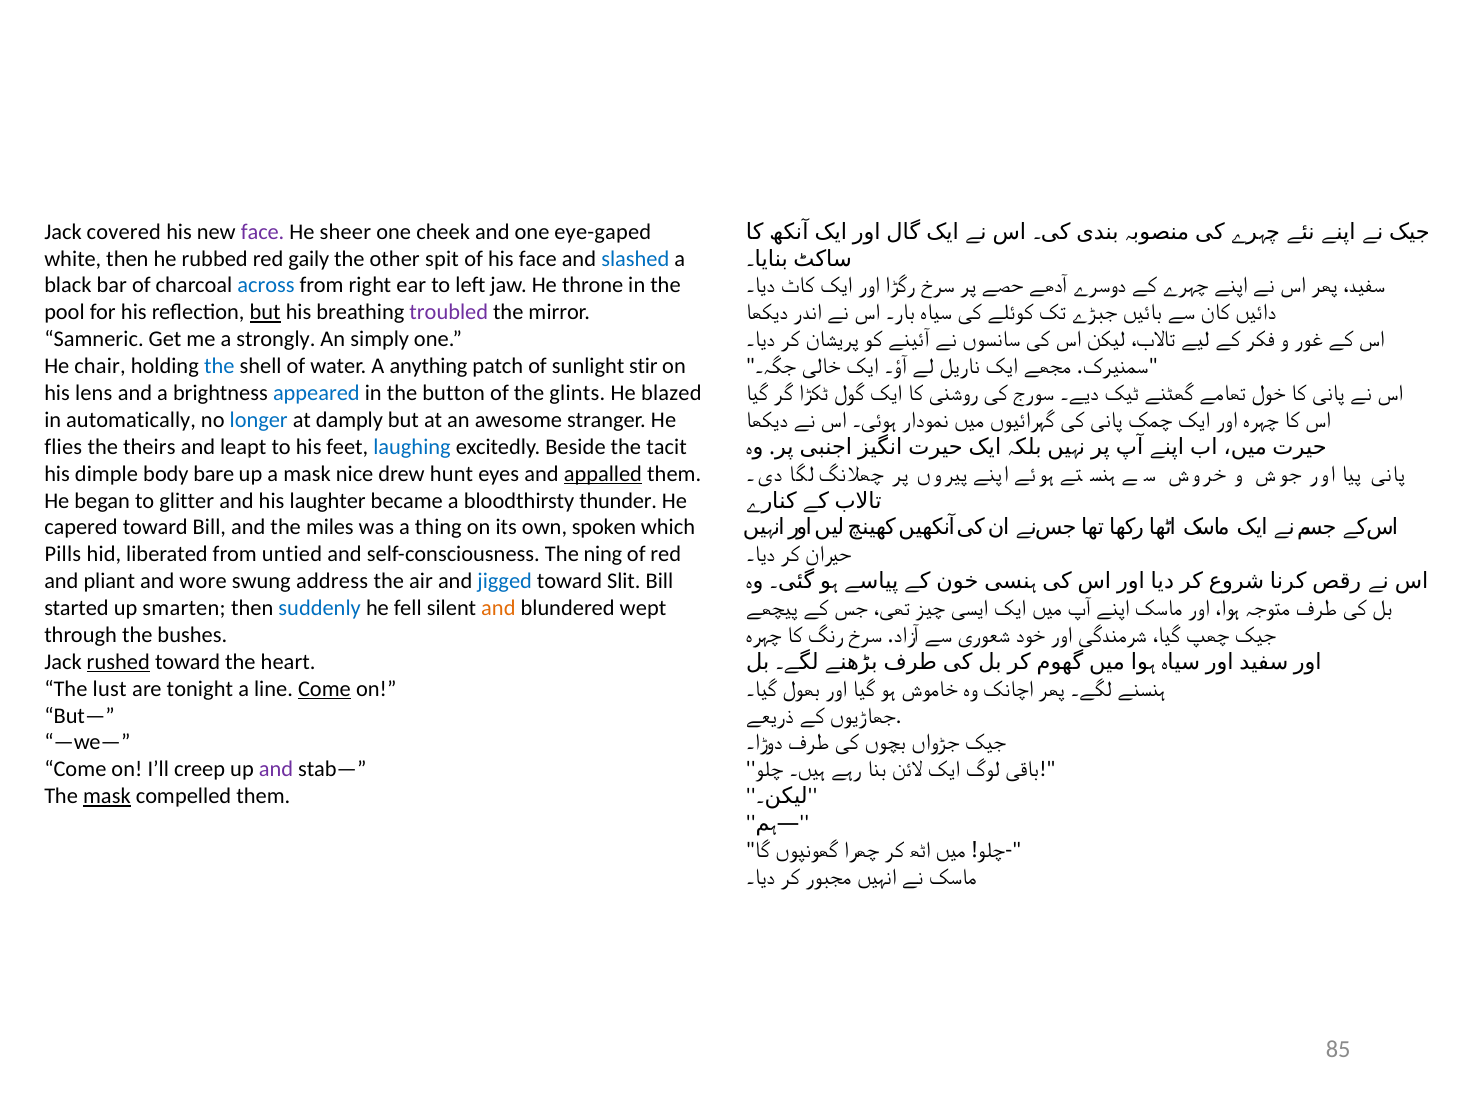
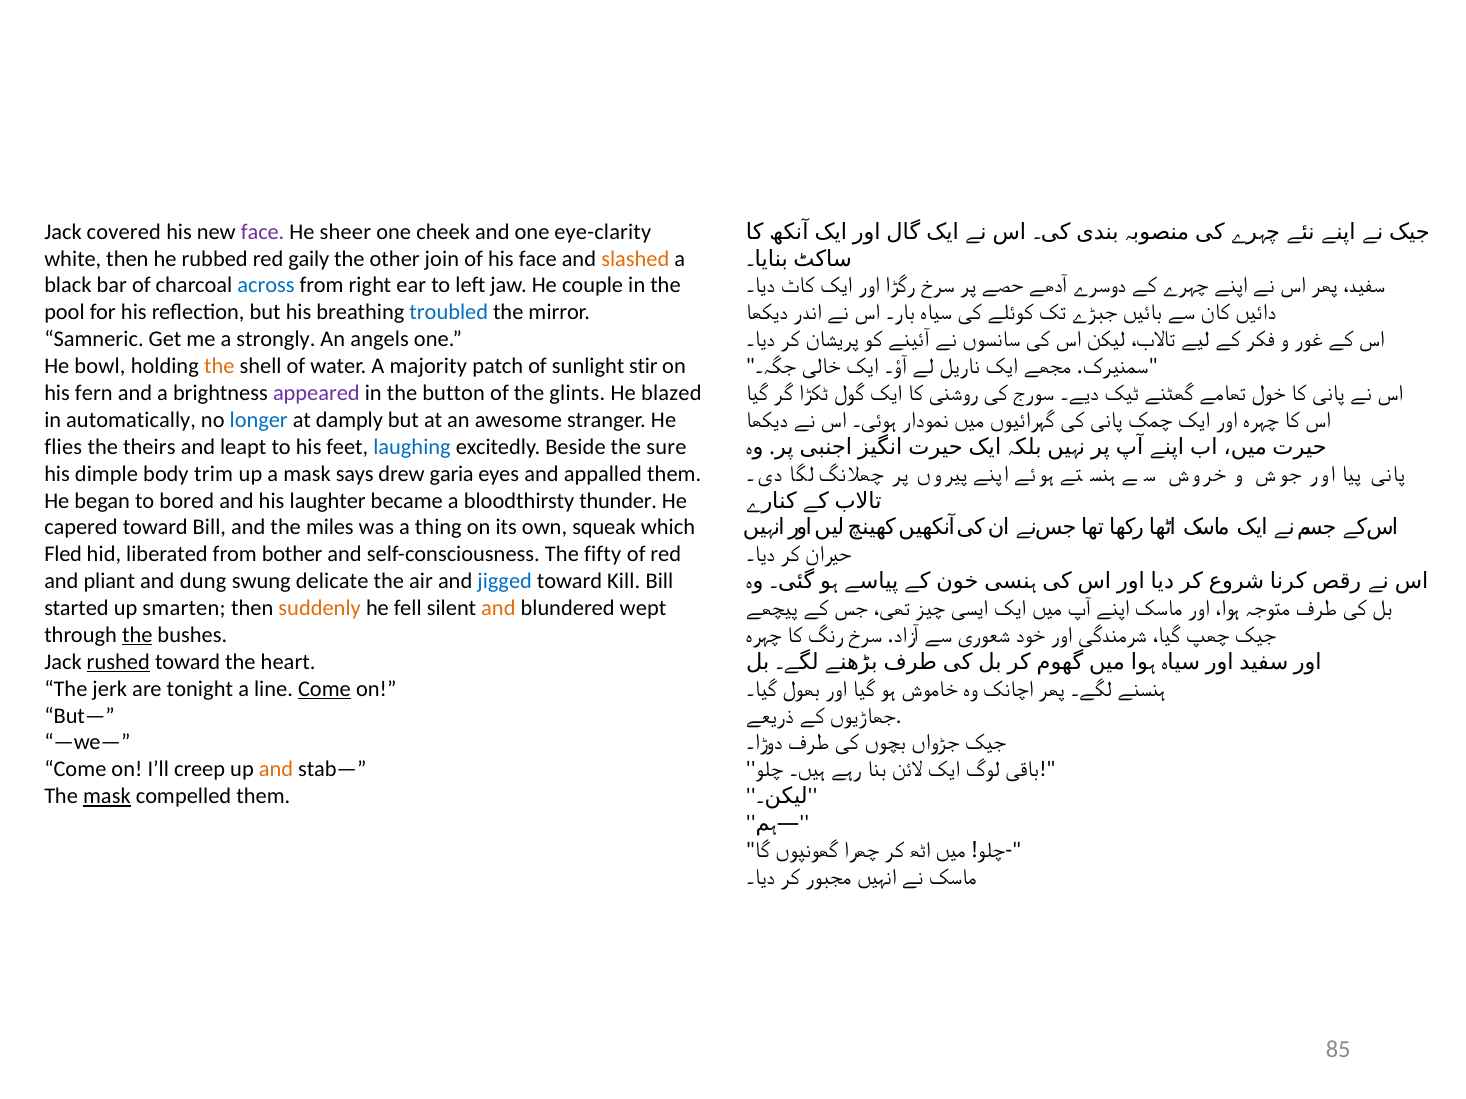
eye-gaped: eye-gaped -> eye-clarity (603, 232)
spit: spit -> join (442, 259)
slashed colour: blue -> orange (635, 259)
throne: throne -> couple (593, 286)
but underline: present -> none (265, 313)
troubled colour: purple -> blue (449, 313)
simply: simply -> angels (380, 339)
chair: chair -> bowl (100, 366)
the colour: blue -> orange (219, 366)
anything: anything -> majority (428, 366)
lens: lens -> fern (94, 393)
appeared colour: blue -> purple (316, 393)
tacit: tacit -> sure (666, 447)
bare: bare -> trim (214, 474)
nice: nice -> says (355, 474)
hunt: hunt -> garia (452, 474)
appalled underline: present -> none (603, 474)
glitter: glitter -> bored (187, 501)
spoken: spoken -> squeak (604, 528)
Pills: Pills -> Fled (63, 555)
untied: untied -> bother (292, 555)
ning: ning -> fifty (603, 555)
wore: wore -> dung (203, 582)
address: address -> delicate (332, 582)
Slit: Slit -> Kill (624, 582)
suddenly colour: blue -> orange (320, 608)
the underline: none -> present (137, 635)
lust: lust -> jerk (110, 689)
and colour: purple -> orange (276, 770)
